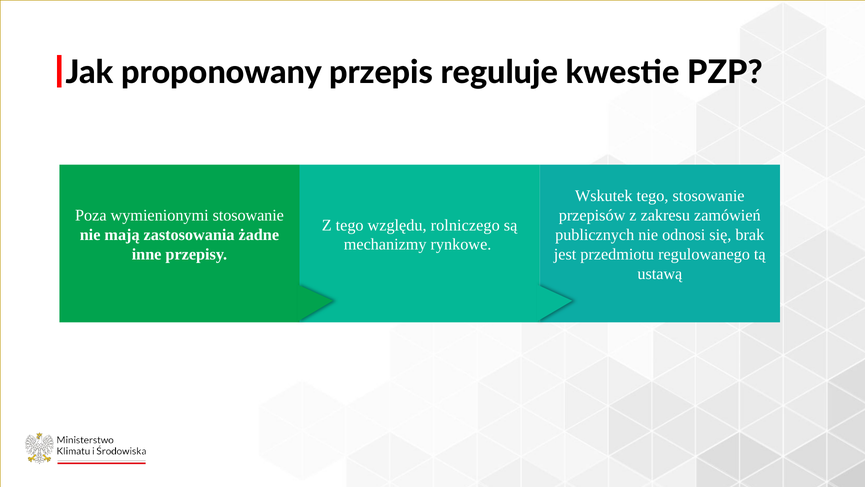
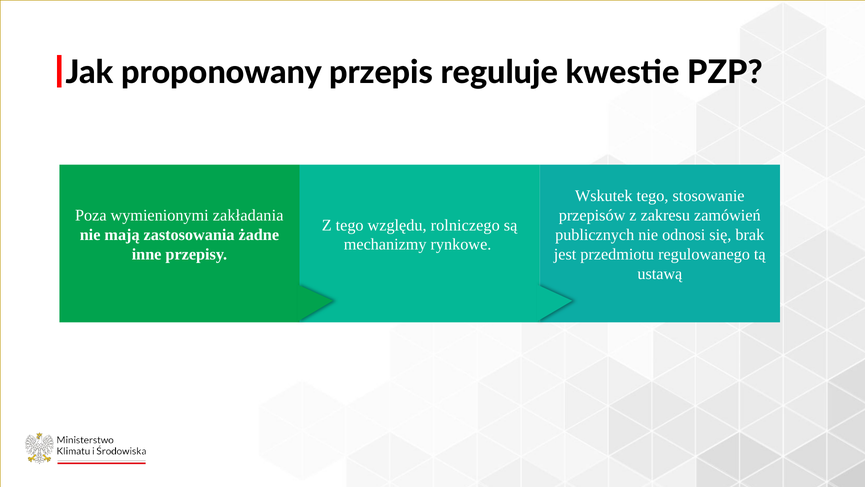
wymienionymi stosowanie: stosowanie -> zakładania (248, 215)
